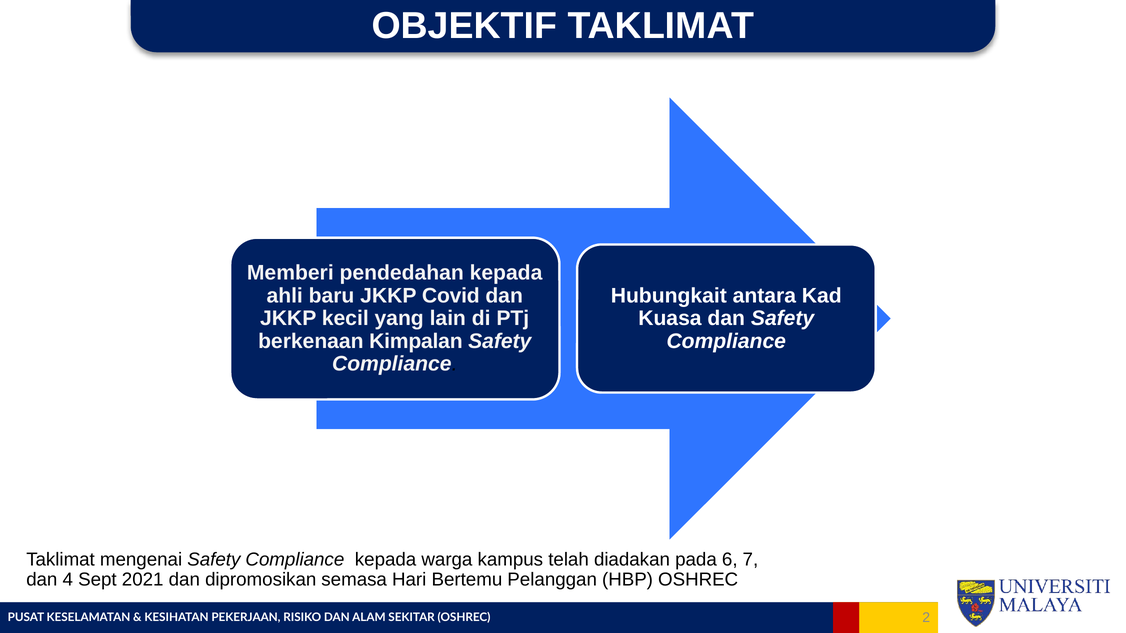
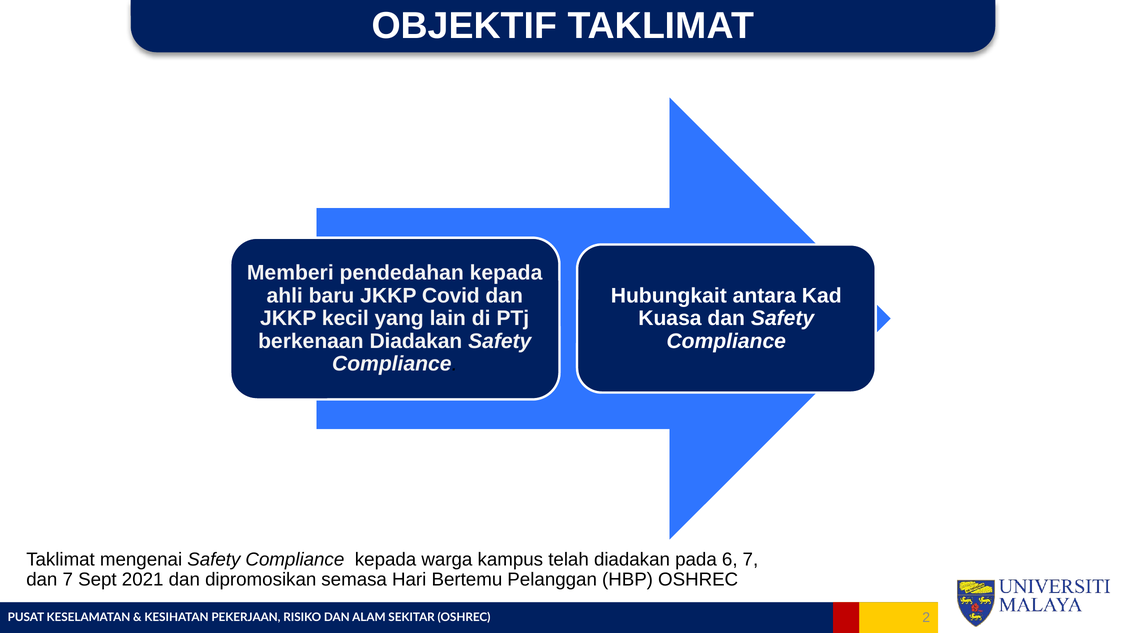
berkenaan Kimpalan: Kimpalan -> Diadakan (416, 341)
dan 4: 4 -> 7 (68, 580)
